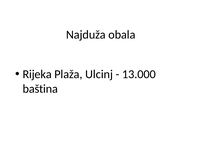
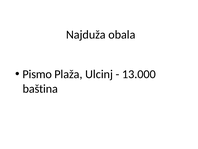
Rijeka: Rijeka -> Pismo (37, 74)
